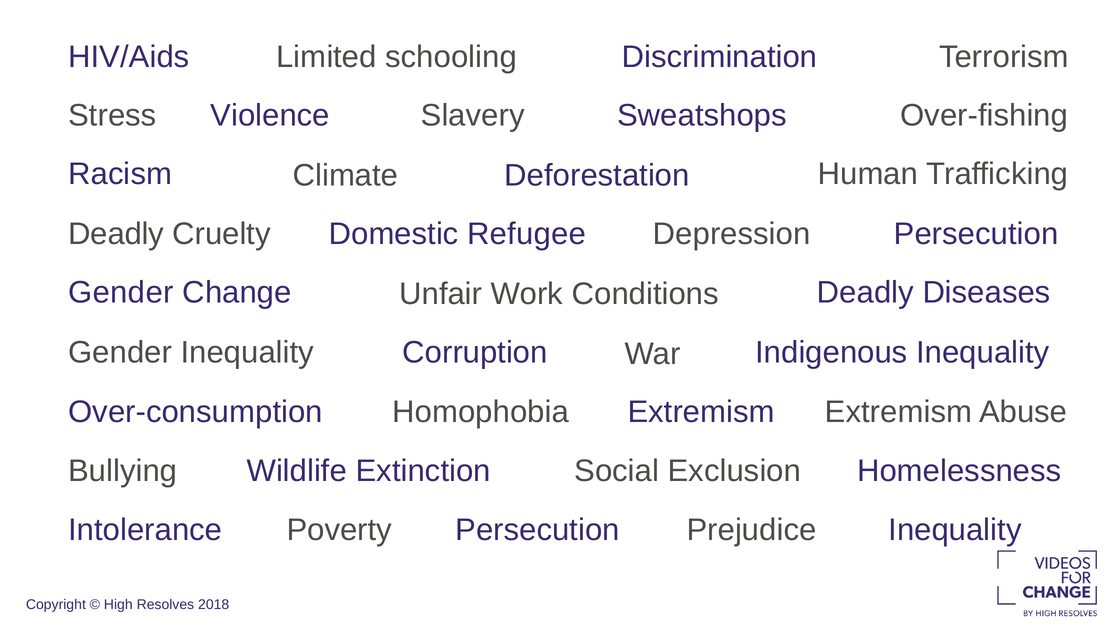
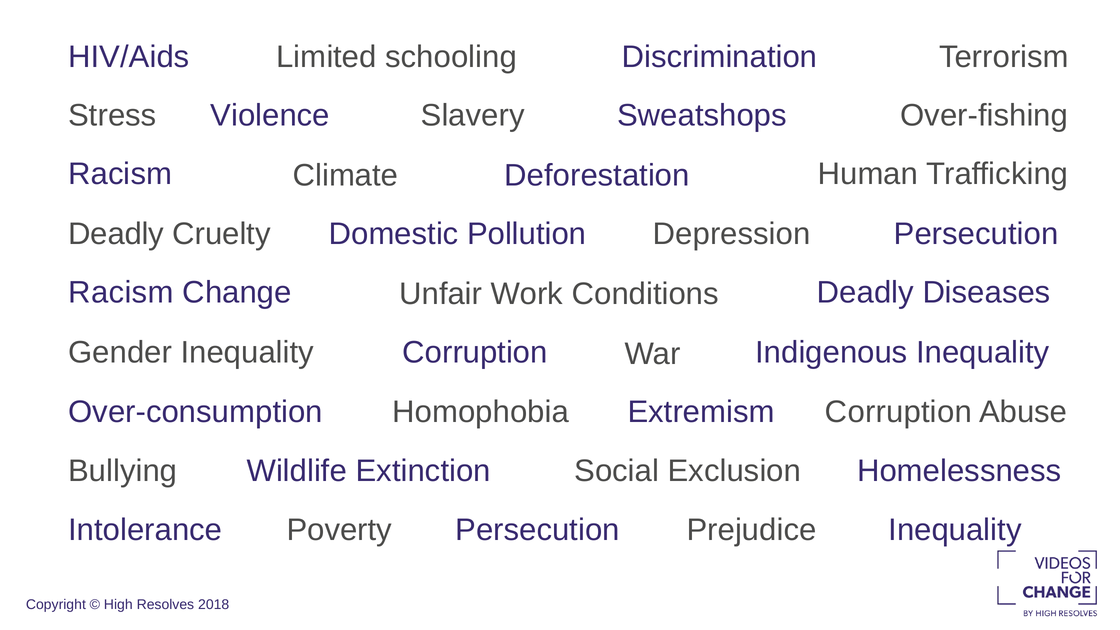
Refugee: Refugee -> Pollution (527, 234)
Gender: Gender -> Racism (121, 292)
Extremism: Extremism -> Corruption (898, 412)
